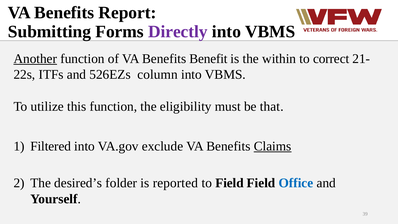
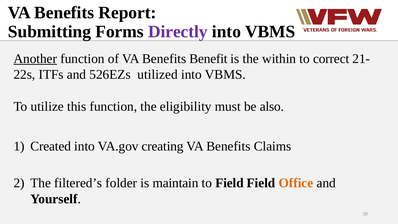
column: column -> utilized (158, 75)
that: that -> also (272, 106)
Filtered: Filtered -> Created (51, 146)
exclude: exclude -> creating (163, 146)
Claims underline: present -> none (273, 146)
desired’s: desired’s -> filtered’s (78, 183)
reported: reported -> maintain (176, 183)
Office colour: blue -> orange (296, 183)
